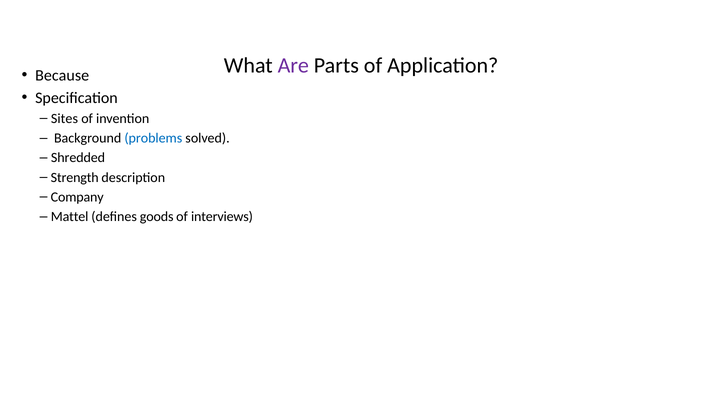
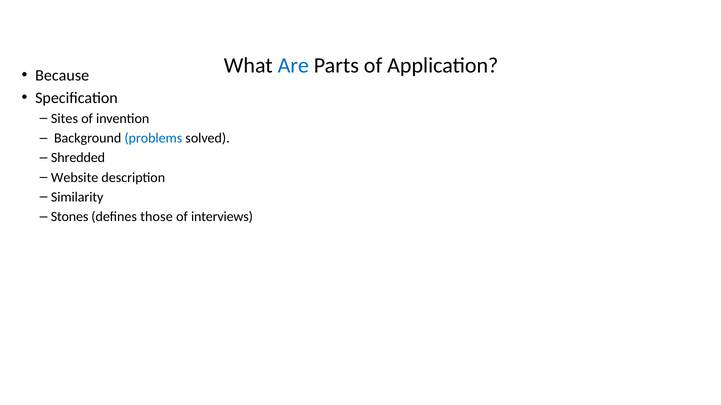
Are colour: purple -> blue (293, 66)
Strength: Strength -> Website (75, 178)
Company: Company -> Similarity (77, 197)
Mattel: Mattel -> Stones (70, 217)
goods: goods -> those (157, 217)
